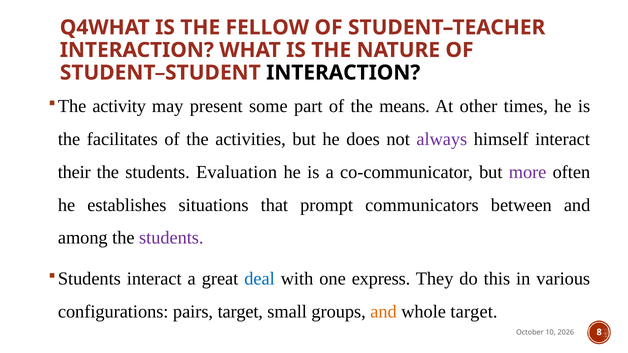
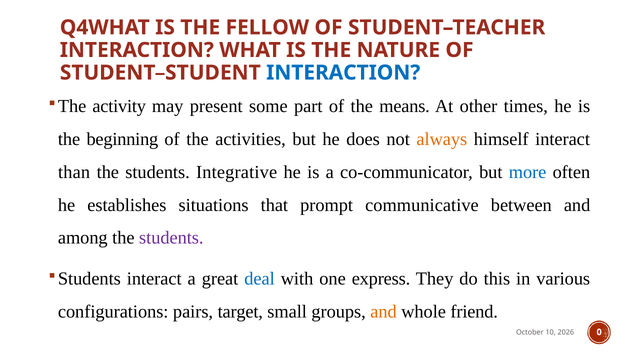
INTERACTION colour: black -> blue (343, 73)
facilitates: facilitates -> beginning (122, 139)
always colour: purple -> orange (442, 139)
their: their -> than (74, 172)
Evaluation: Evaluation -> Integrative (237, 172)
more colour: purple -> blue (528, 172)
communicators: communicators -> communicative (422, 205)
whole target: target -> friend (474, 312)
8: 8 -> 0 (599, 332)
